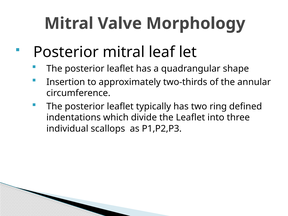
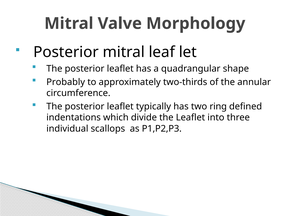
Insertion: Insertion -> Probably (66, 82)
